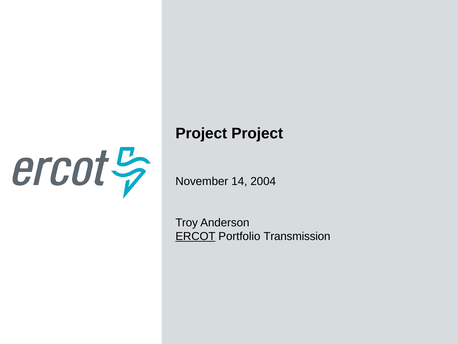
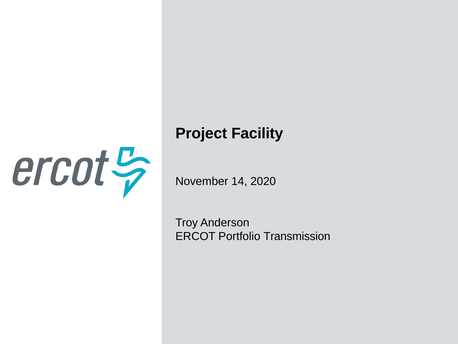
Project Project: Project -> Facility (257, 133)
2004: 2004 -> 2020 (263, 181)
ERCOT underline: present -> none (195, 236)
